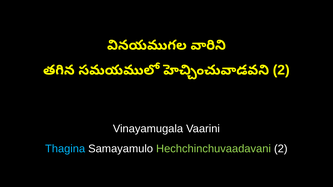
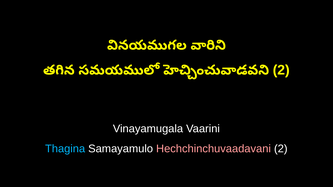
Hechchinchuvaadavani colour: light green -> pink (214, 149)
